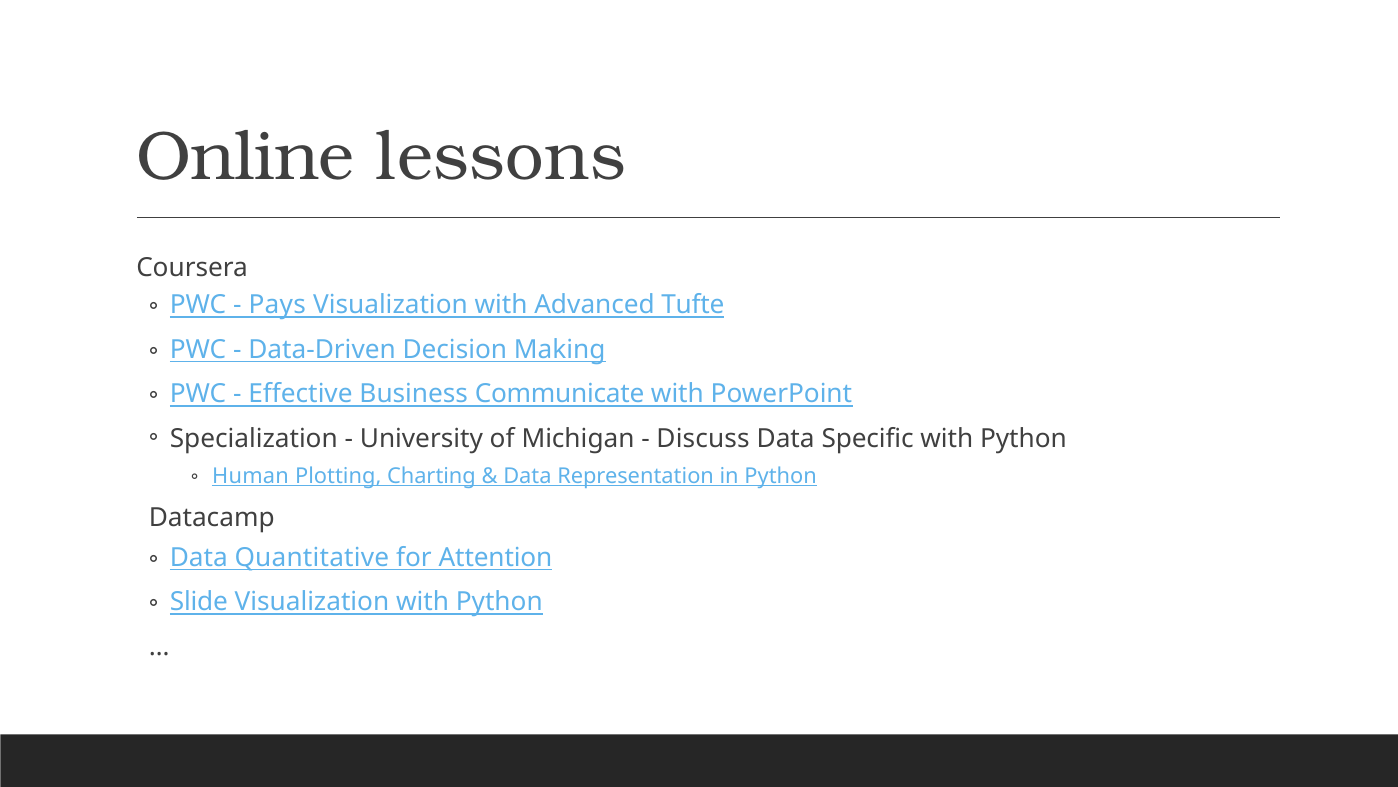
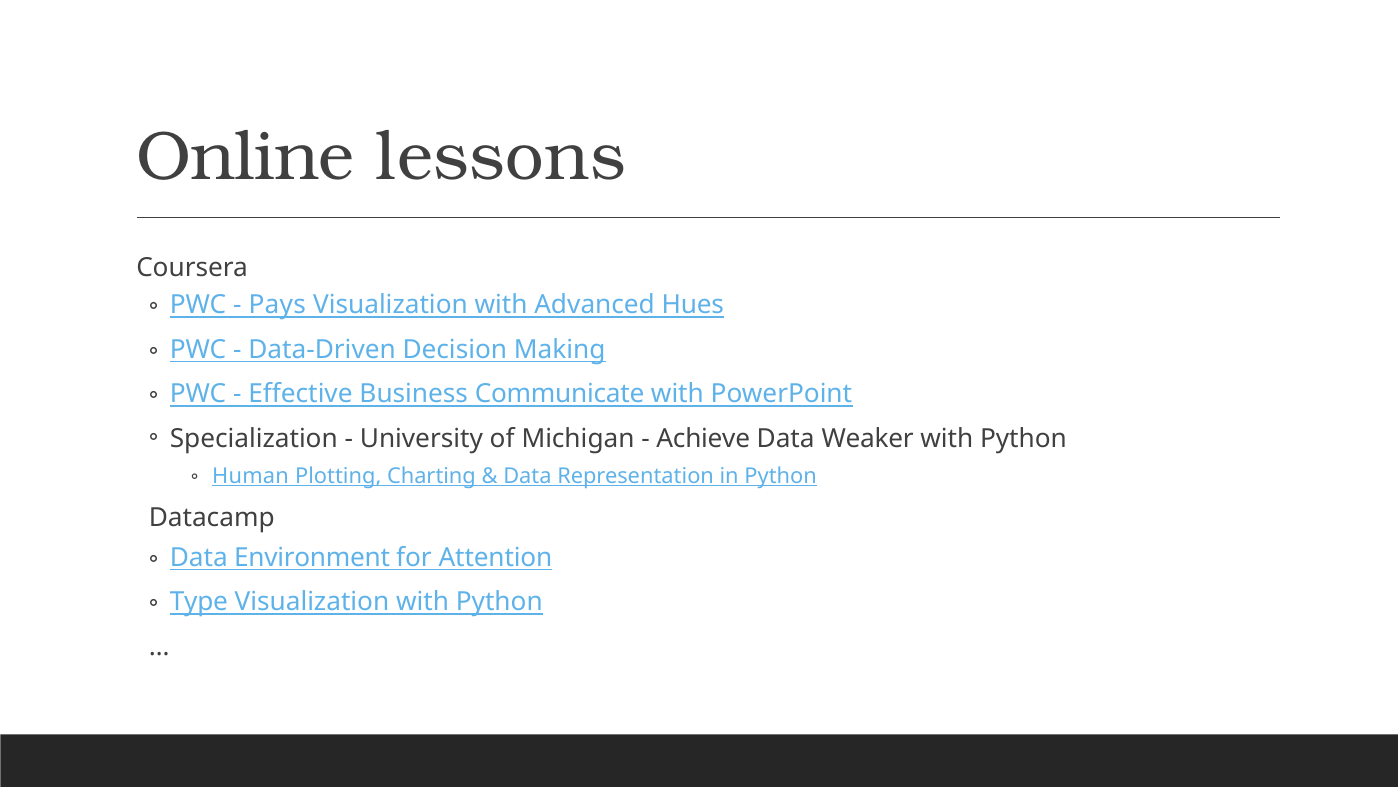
Tufte: Tufte -> Hues (693, 305)
Discuss: Discuss -> Achieve (703, 438)
Specific: Specific -> Weaker (868, 438)
Quantitative: Quantitative -> Environment (312, 557)
Slide: Slide -> Type (199, 602)
